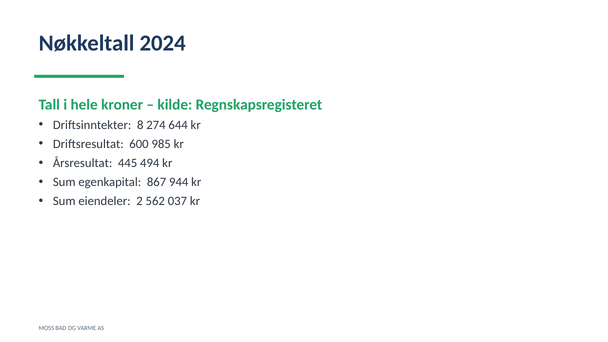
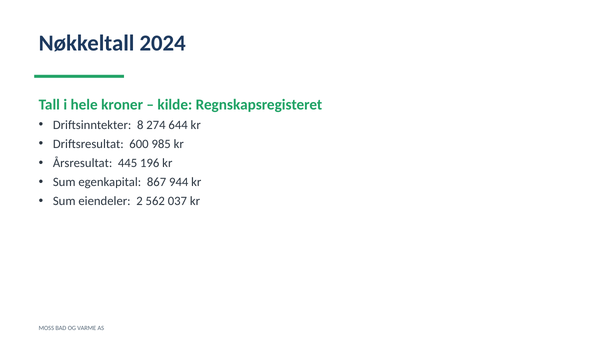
494: 494 -> 196 (150, 163)
